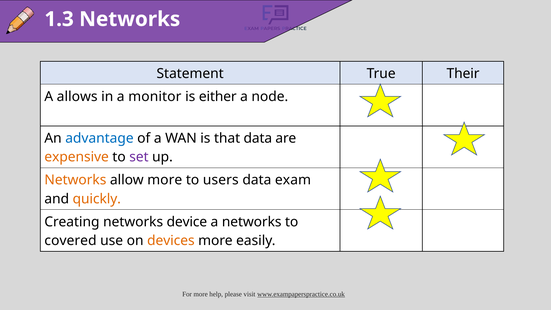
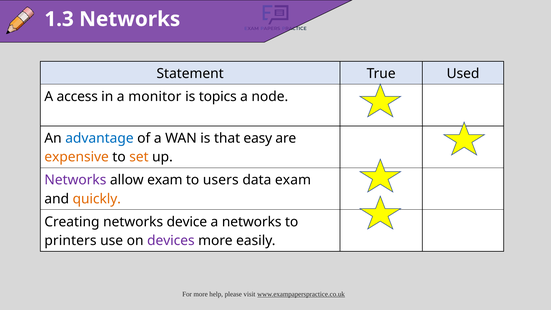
Their: Their -> Used (463, 74)
allows: allows -> access (77, 96)
either: either -> topics (218, 96)
that data: data -> easy (258, 138)
set colour: purple -> orange (139, 157)
Networks colour: orange -> purple (75, 180)
allow more: more -> exam (165, 180)
covered: covered -> printers (70, 241)
devices colour: orange -> purple (171, 241)
